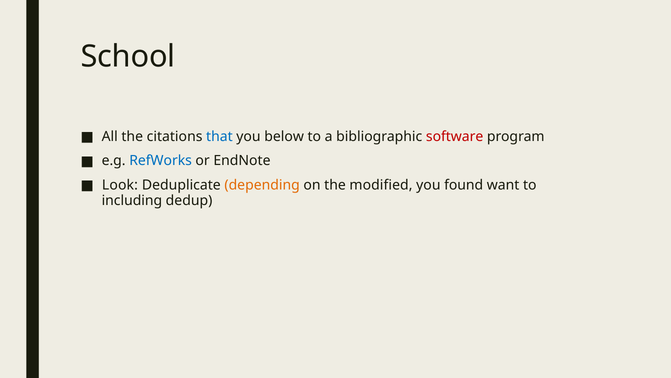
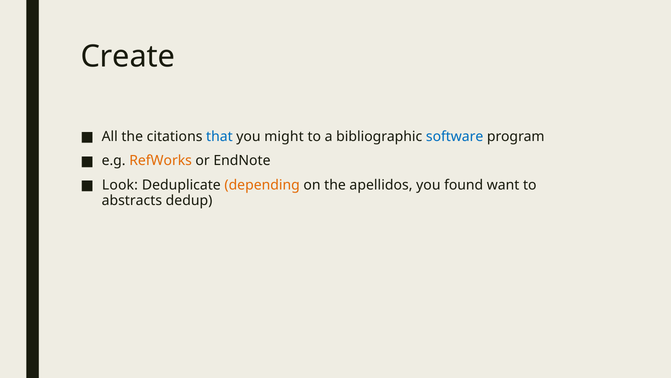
School: School -> Create (128, 56)
below: below -> might (284, 136)
software colour: red -> blue (455, 136)
RefWorks colour: blue -> orange (161, 161)
modified: modified -> apellidos (381, 185)
including: including -> abstracts (132, 200)
